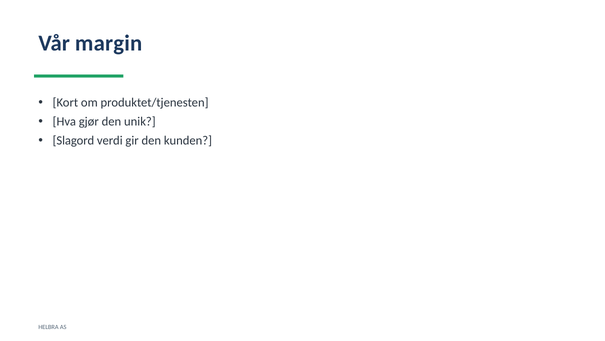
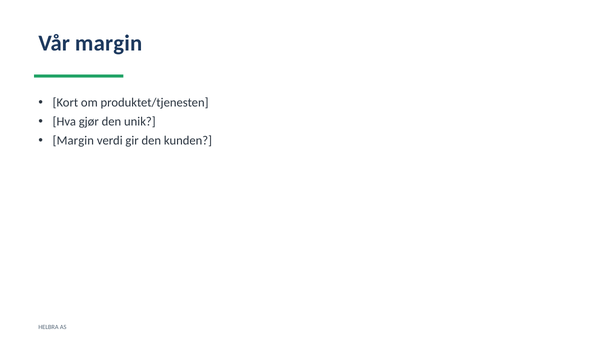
Slagord: Slagord -> Margin (73, 140)
